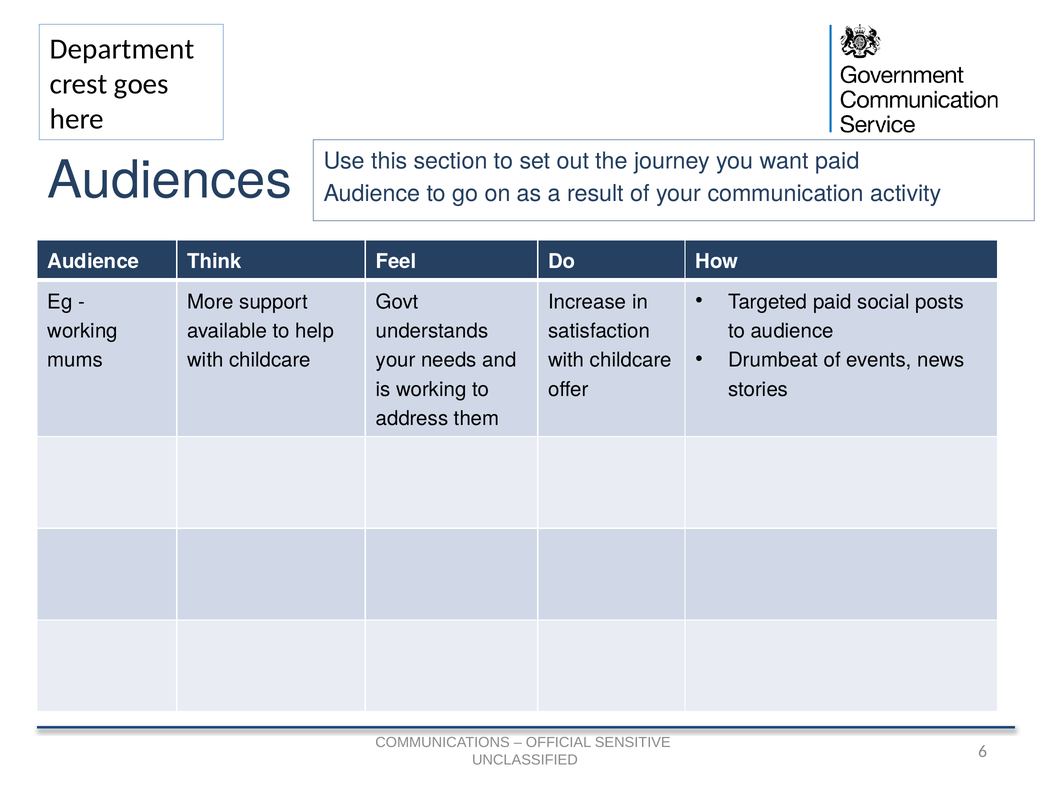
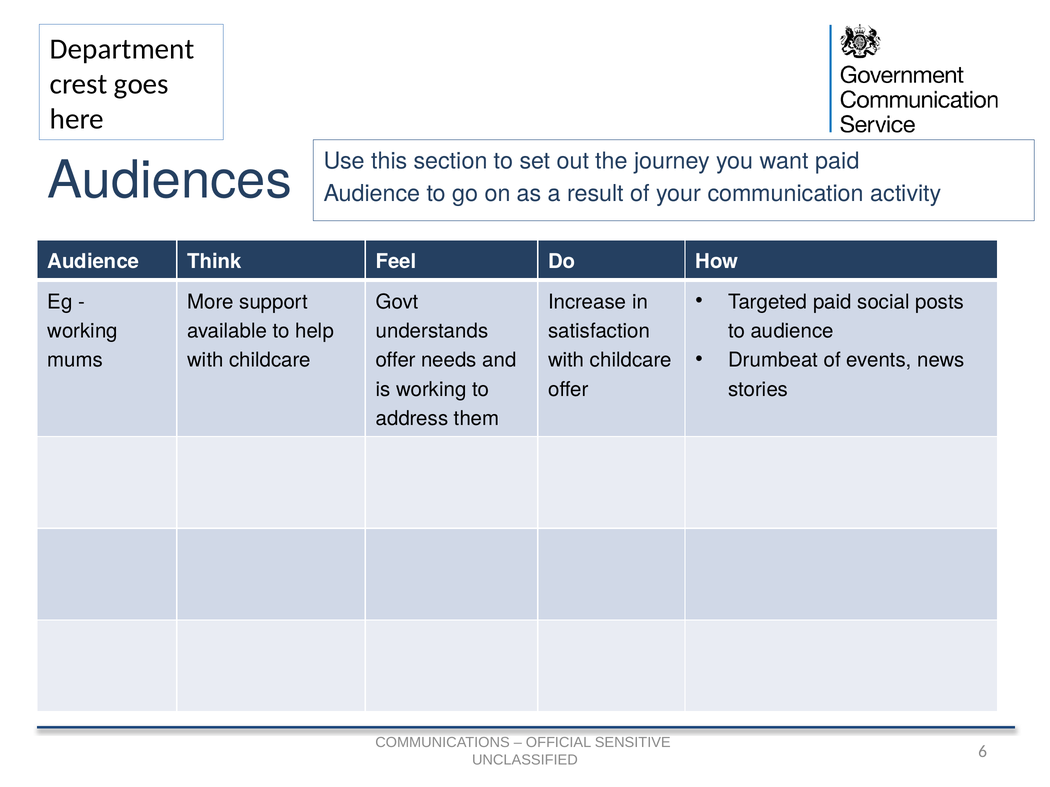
your: your -> offer (396, 360)
